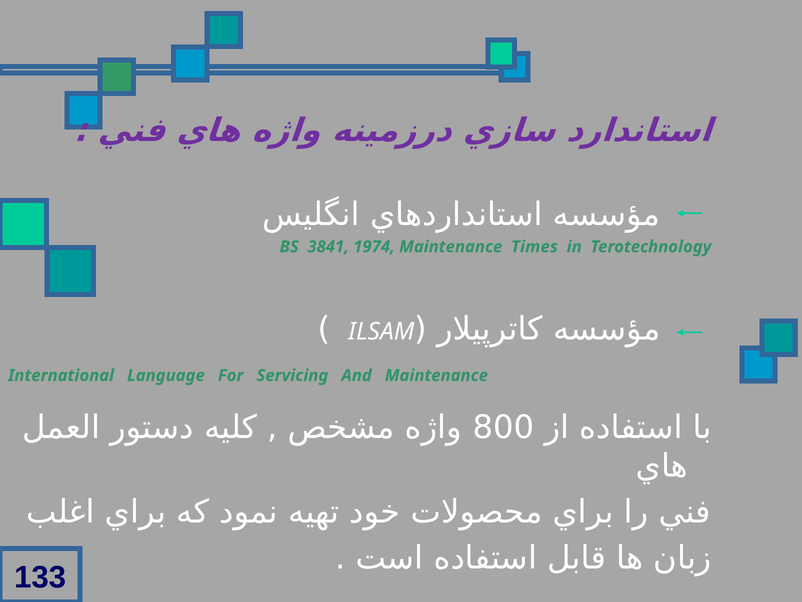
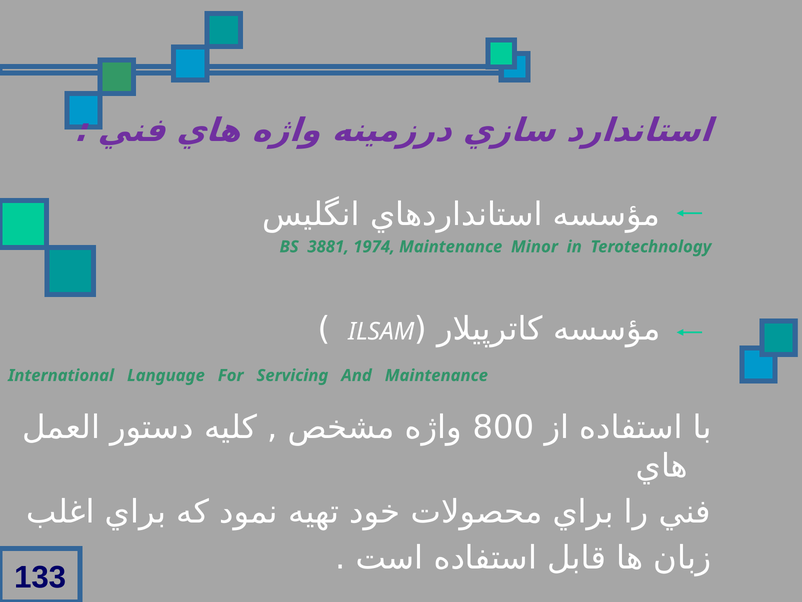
3841: 3841 -> 3881 (328, 247)
Times: Times -> Minor (534, 247)
